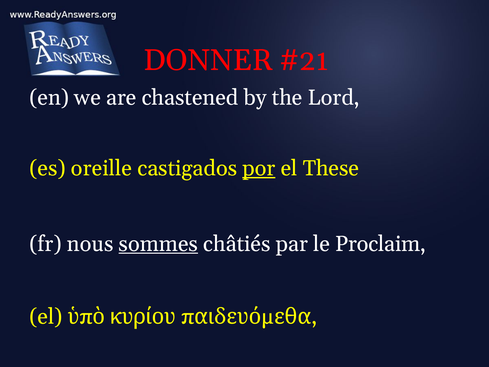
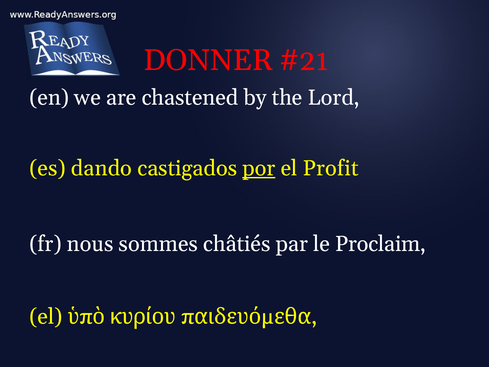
oreille: oreille -> dando (101, 168)
These: These -> Profit (331, 168)
sommes underline: present -> none (158, 244)
